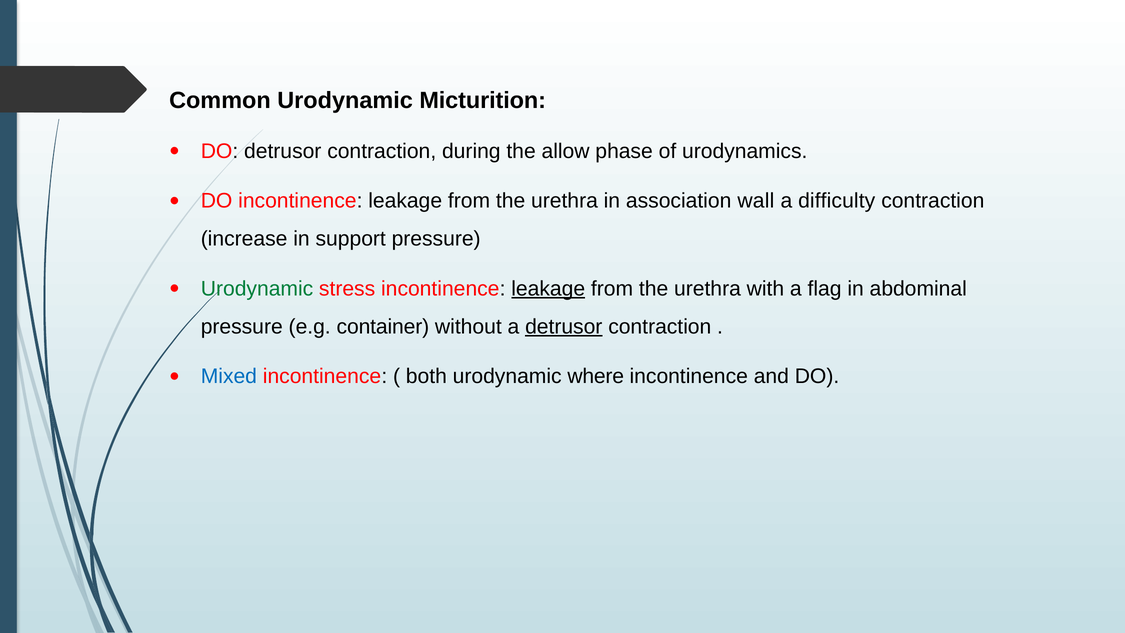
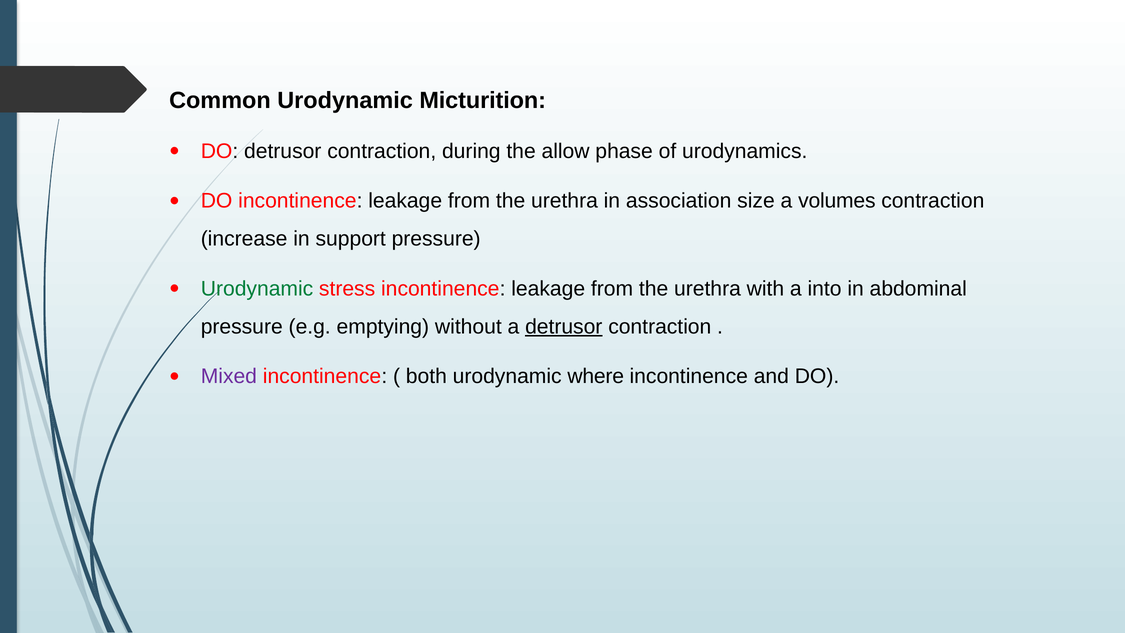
wall: wall -> size (756, 201)
difficulty: difficulty -> volumes (837, 201)
leakage underline: present -> none (548, 289)
flag: flag -> into (825, 289)
container: container -> emptying (383, 327)
Mixed colour: blue -> purple (229, 376)
